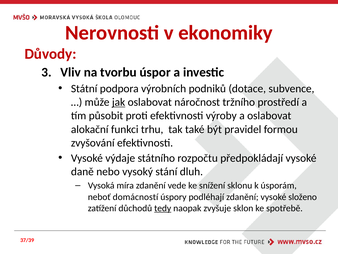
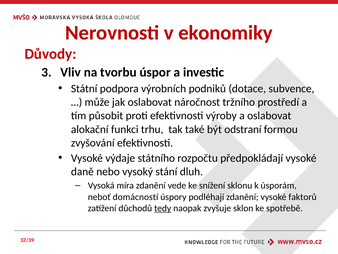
jak underline: present -> none (119, 102)
pravidel: pravidel -> odstraní (243, 129)
složeno: složeno -> faktorů (303, 197)
